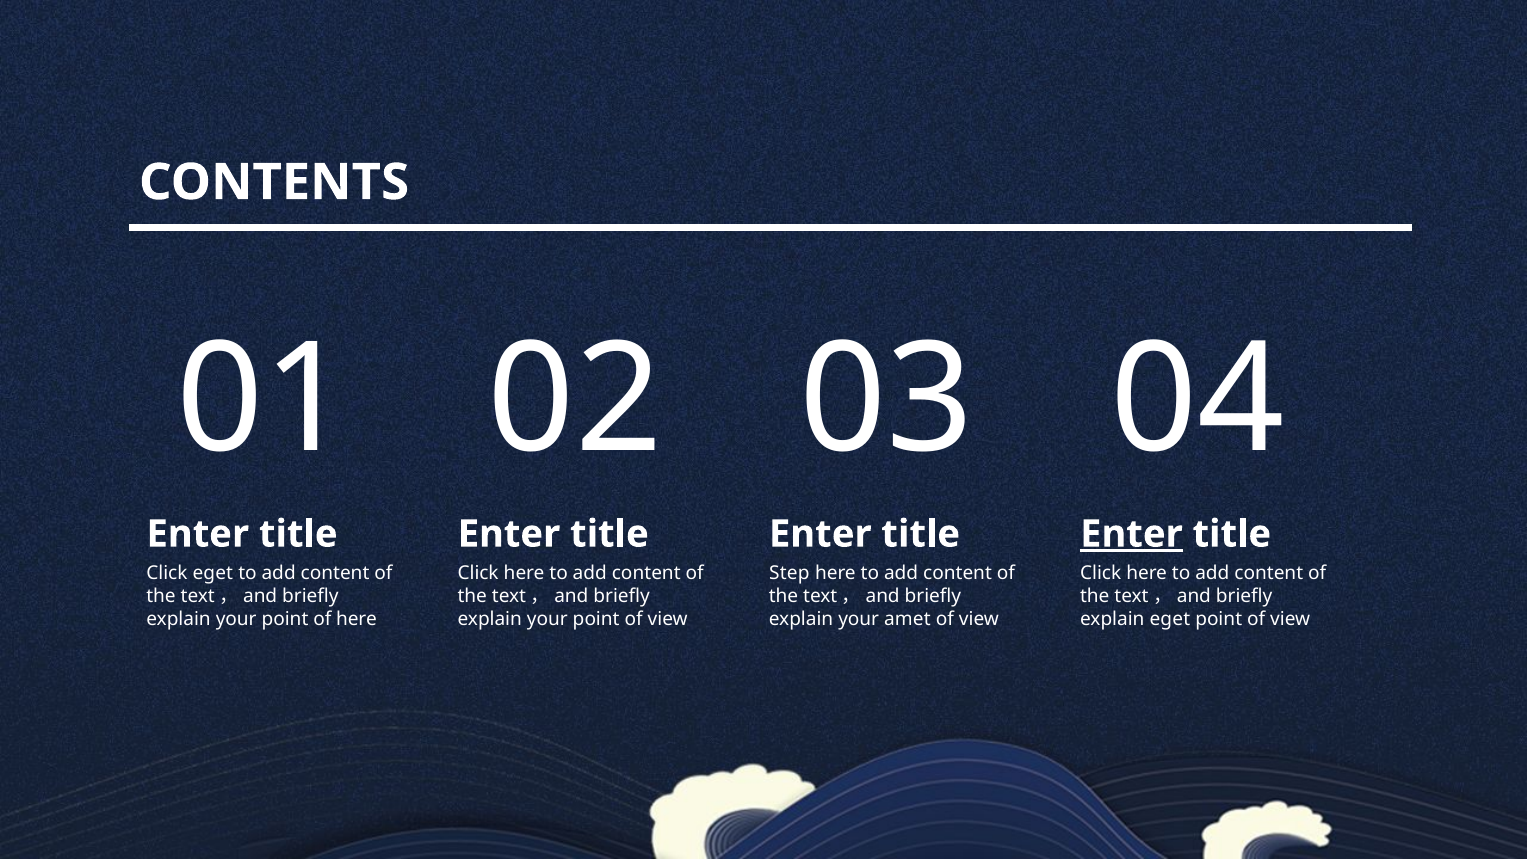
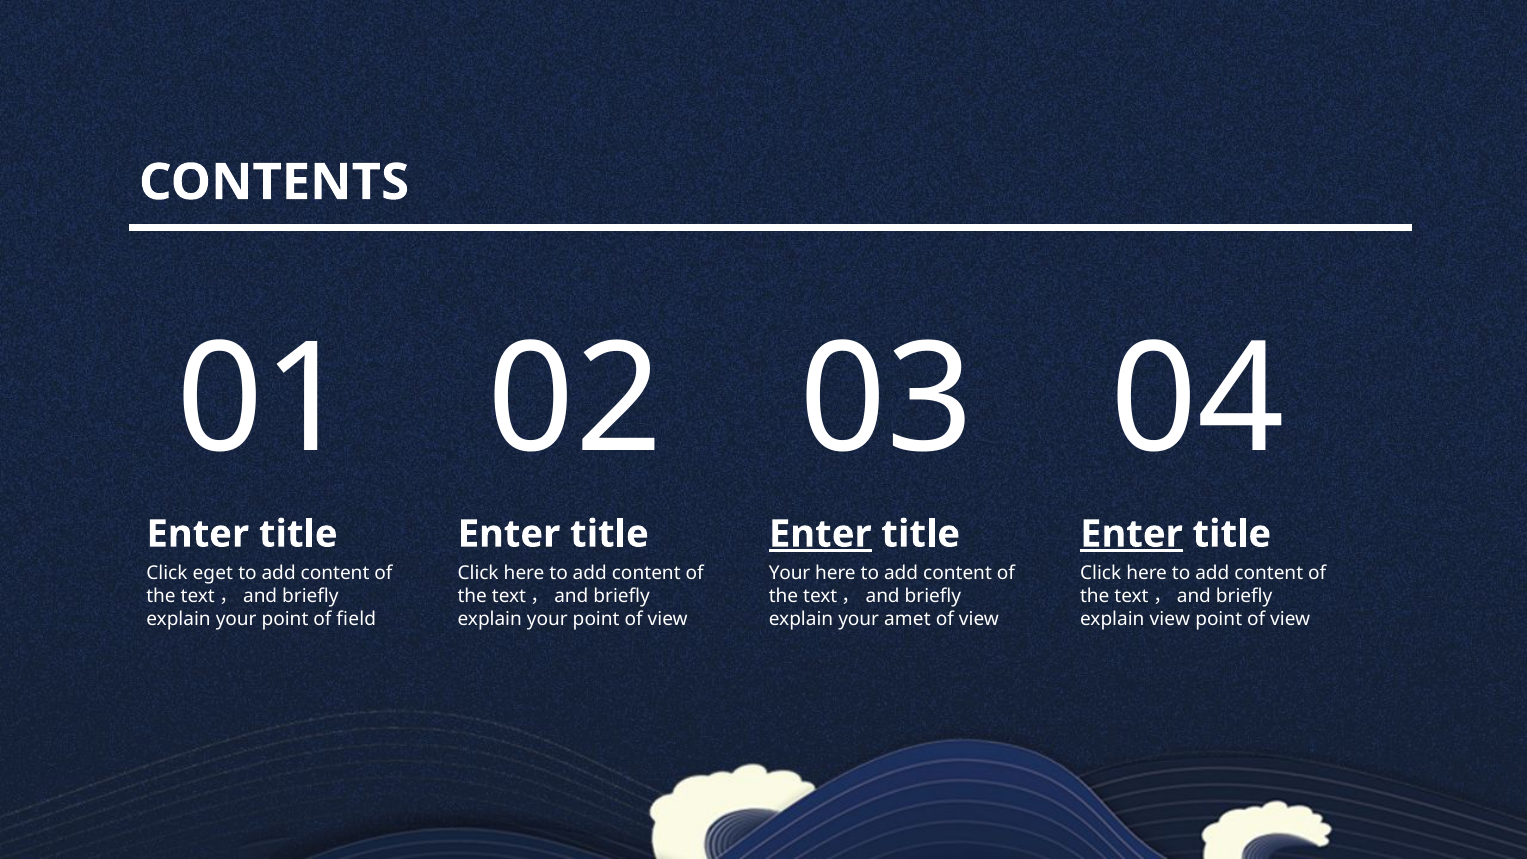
Enter underline: none -> present (820, 534)
Step: Step -> Your (790, 573)
of here: here -> field (356, 619)
explain eget: eget -> view (1170, 619)
